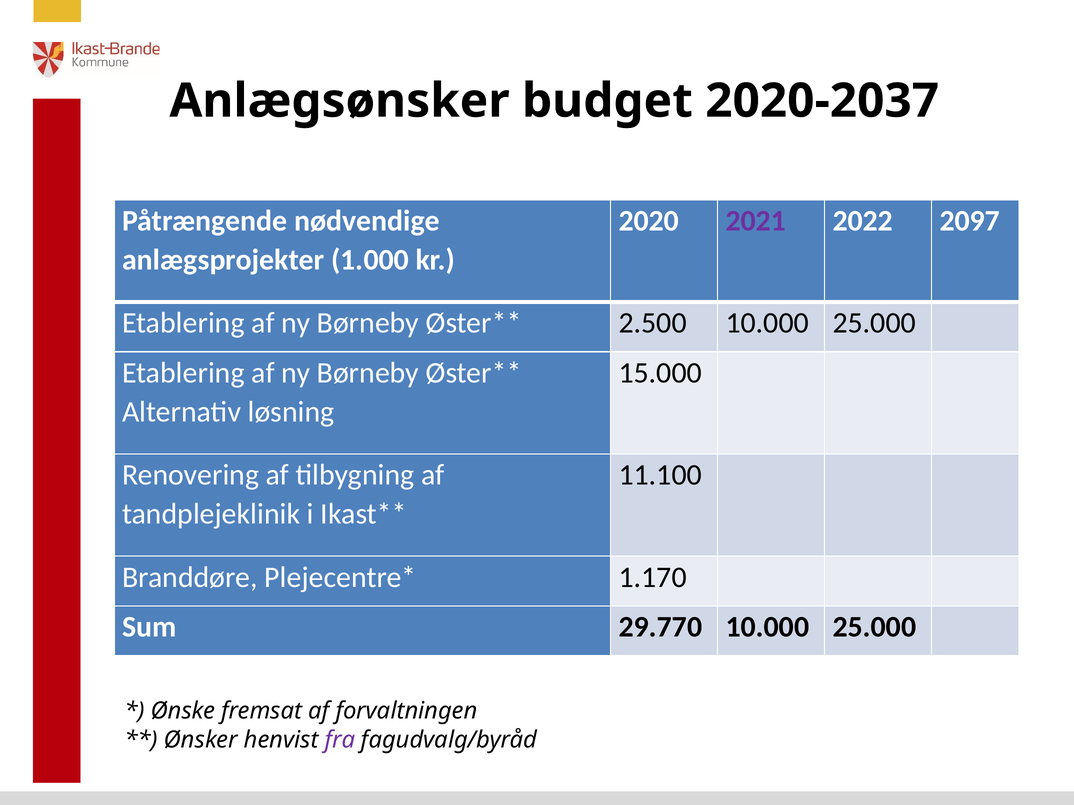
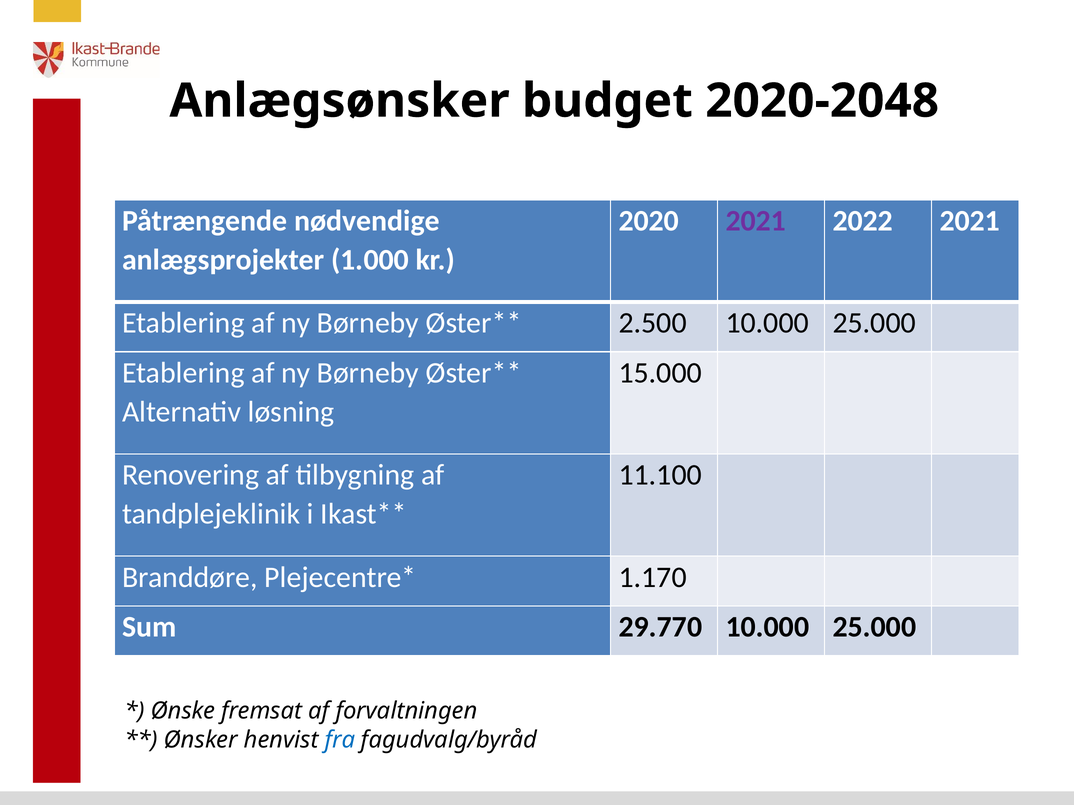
2020-2037: 2020-2037 -> 2020-2048 (822, 101)
2022 2097: 2097 -> 2021 (970, 221)
fra colour: purple -> blue (340, 740)
